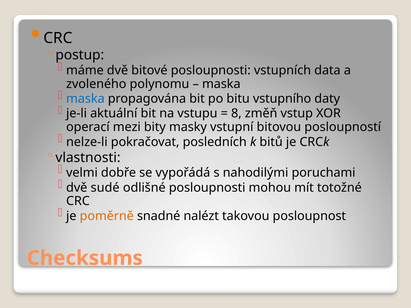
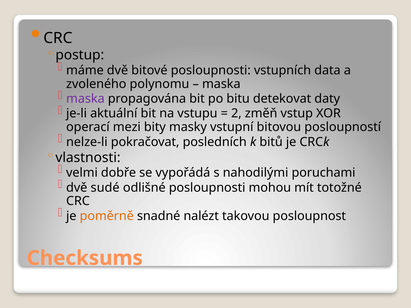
maska colour: blue -> purple (85, 99)
vstupního: vstupního -> detekovat (282, 99)
8: 8 -> 2 (236, 114)
